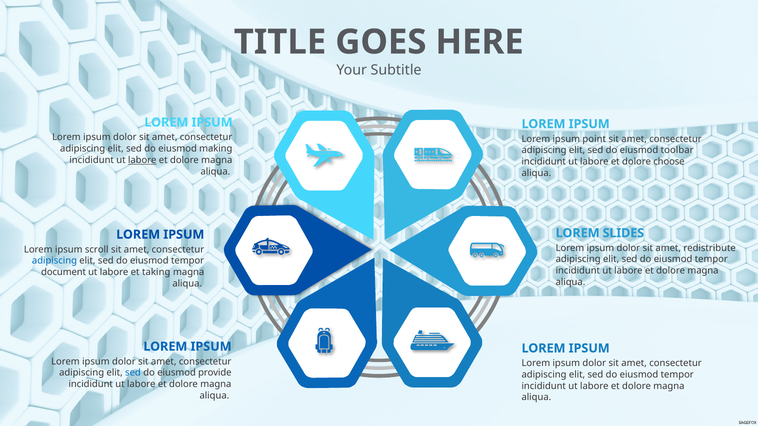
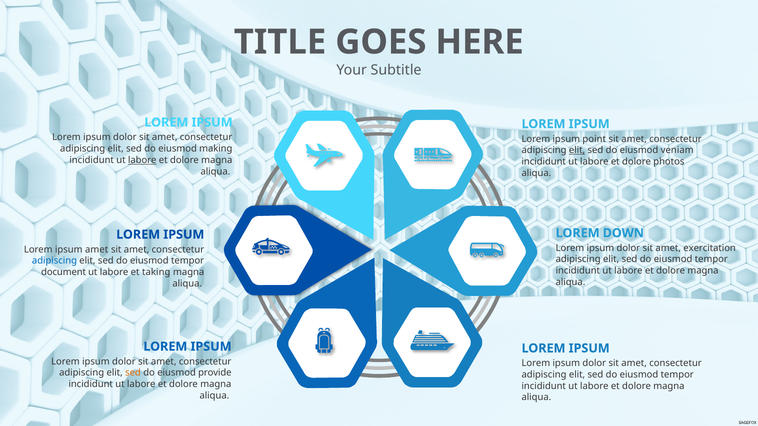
elit underline: none -> present (577, 150)
toolbar: toolbar -> veniam (677, 150)
choose: choose -> photos (669, 162)
SLIDES: SLIDES -> DOWN (623, 233)
redistribute: redistribute -> exercitation (710, 248)
ipsum scroll: scroll -> amet (97, 250)
sed colour: blue -> orange (133, 373)
